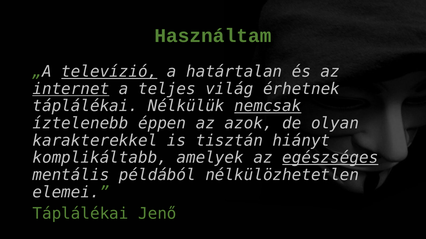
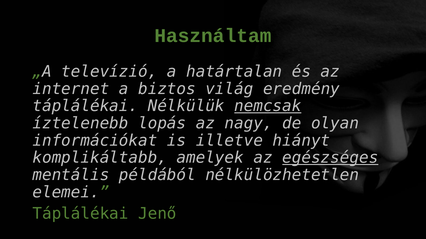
televízió underline: present -> none (109, 72)
internet underline: present -> none (71, 89)
teljes: teljes -> biztos (167, 89)
érhetnek: érhetnek -> eredmény (301, 89)
éppen: éppen -> lopás (162, 124)
azok: azok -> nagy (249, 124)
karakterekkel: karakterekkel -> információkat (95, 141)
tisztán: tisztán -> illetve (229, 141)
